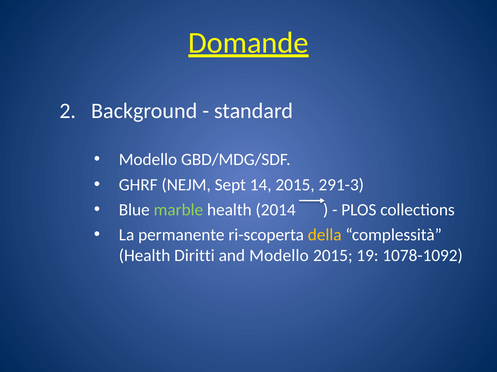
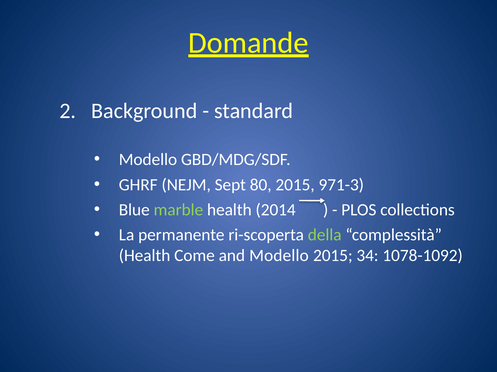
14: 14 -> 80 (261, 185)
291-3: 291-3 -> 971-3 (341, 185)
della colour: yellow -> light green (325, 235)
Diritti: Diritti -> Come (194, 256)
19: 19 -> 34 (367, 256)
